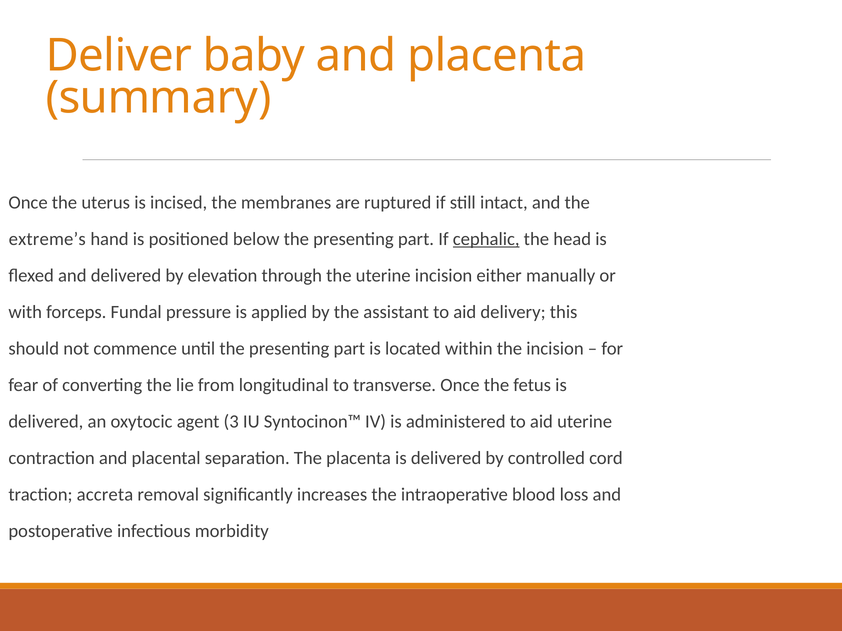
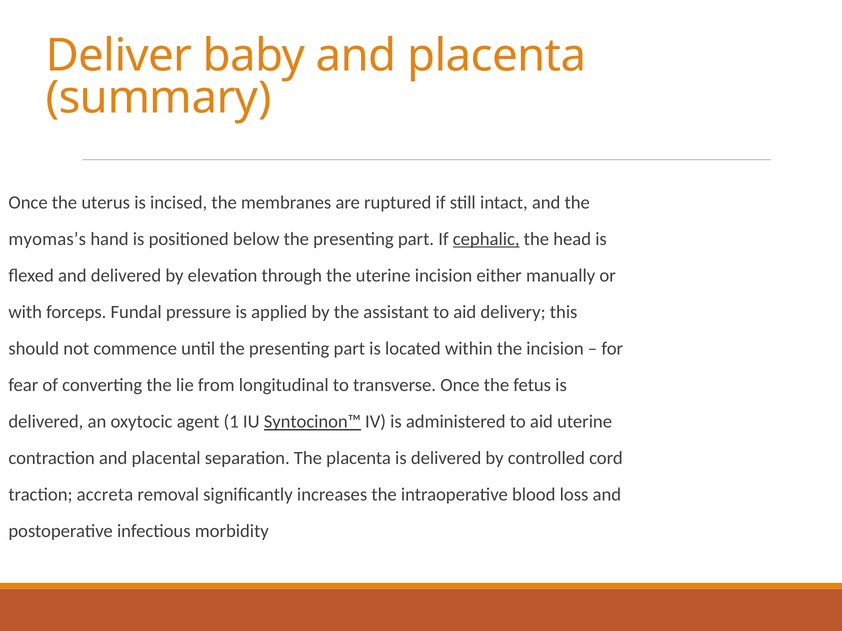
extreme’s: extreme’s -> myomas’s (47, 239)
3: 3 -> 1 (231, 422)
Syntocinon™ underline: none -> present (312, 422)
